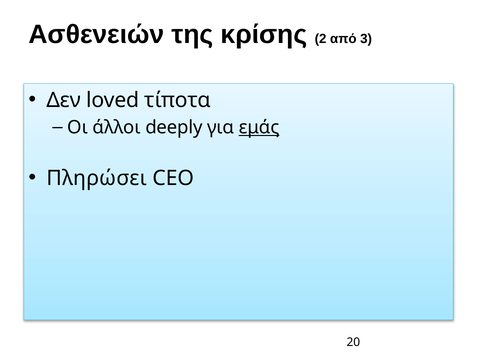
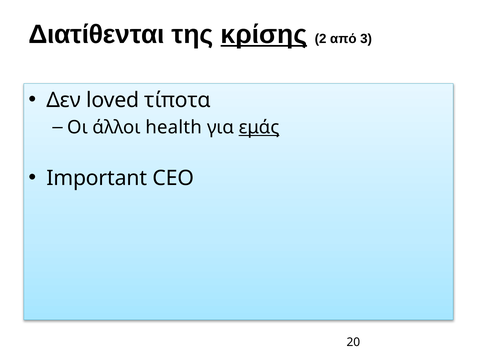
Ασθενειών: Ασθενειών -> Διατίθενται (97, 34)
κρίσης underline: none -> present (264, 34)
deeply: deeply -> health (174, 127)
Πληρώσει: Πληρώσει -> Important (97, 178)
